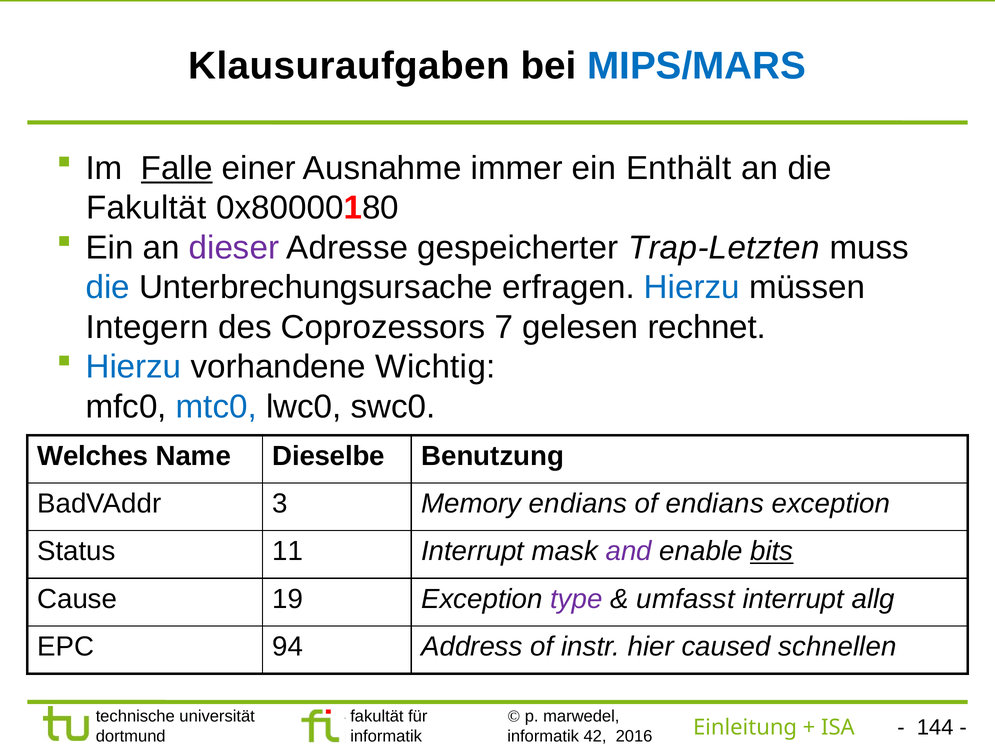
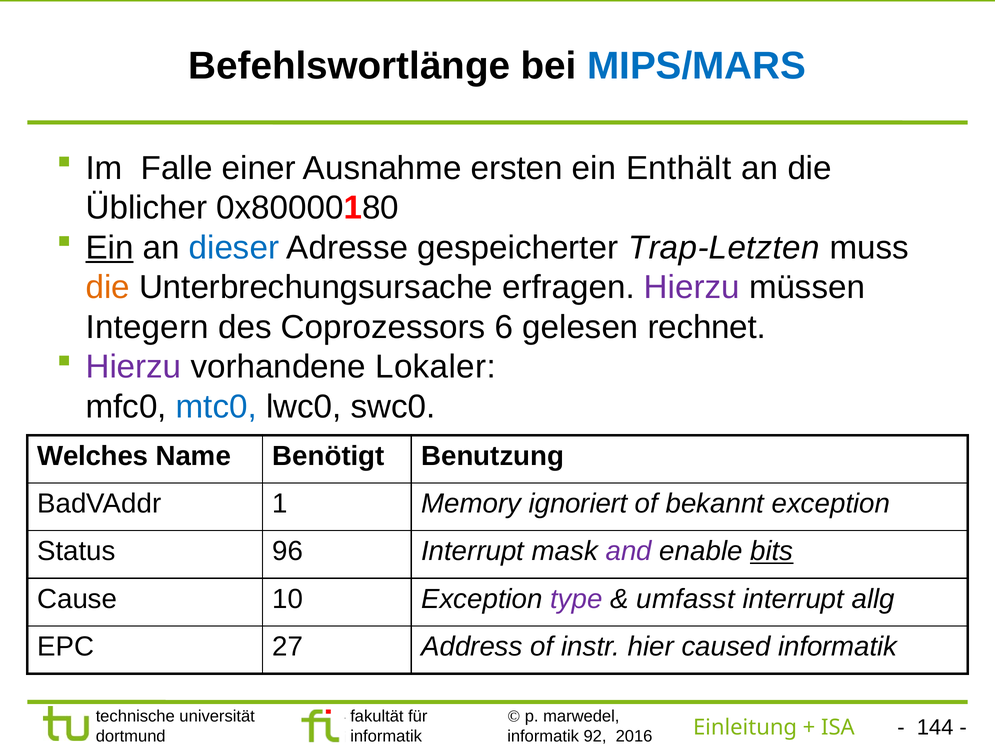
Klausuraufgaben: Klausuraufgaben -> Befehlswortlänge (349, 66)
Falle underline: present -> none (177, 168)
immer: immer -> ersten (517, 168)
Fakultät: Fakultät -> Üblicher (146, 208)
Ein underline: none -> present (110, 248)
dieser colour: purple -> blue (234, 248)
die colour: blue -> orange (108, 288)
Hierzu colour: blue -> purple (692, 288)
7: 7 -> 6 (504, 327)
Hierzu colour: blue -> purple (134, 367)
Wichtig: Wichtig -> Lokaler (436, 367)
Dieselbe: Dieselbe -> Benötigt (328, 456)
3: 3 -> 1 (280, 504)
Memory endians: endians -> ignoriert (578, 504)
of endians: endians -> bekannt (715, 504)
11: 11 -> 96 (288, 552)
19: 19 -> 10 (288, 599)
94: 94 -> 27 (288, 647)
caused schnellen: schnellen -> informatik (838, 647)
42: 42 -> 92 (595, 736)
